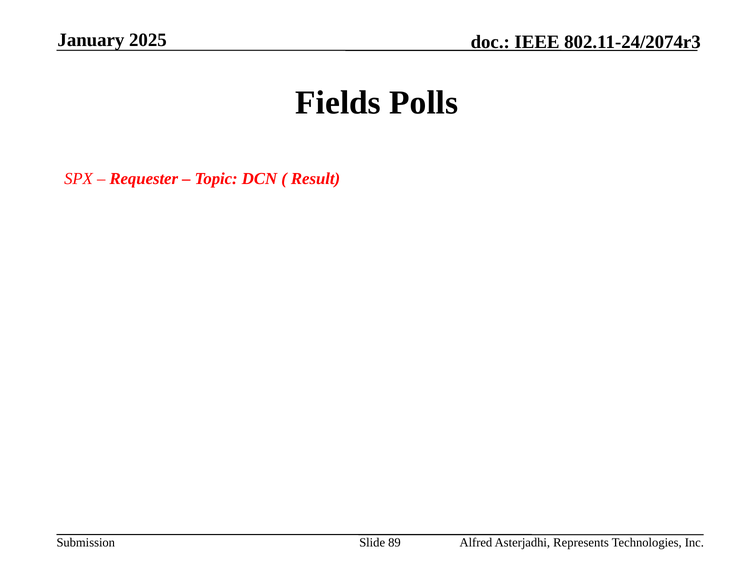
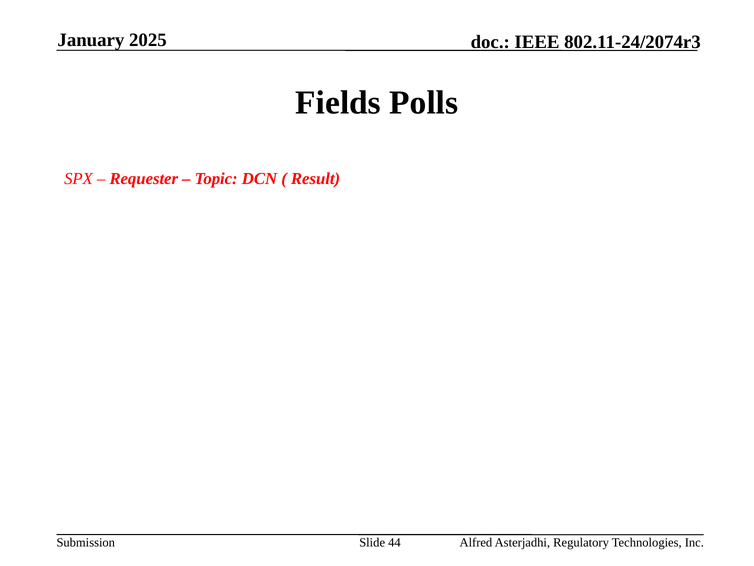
89: 89 -> 44 (394, 542)
Represents: Represents -> Regulatory (581, 542)
